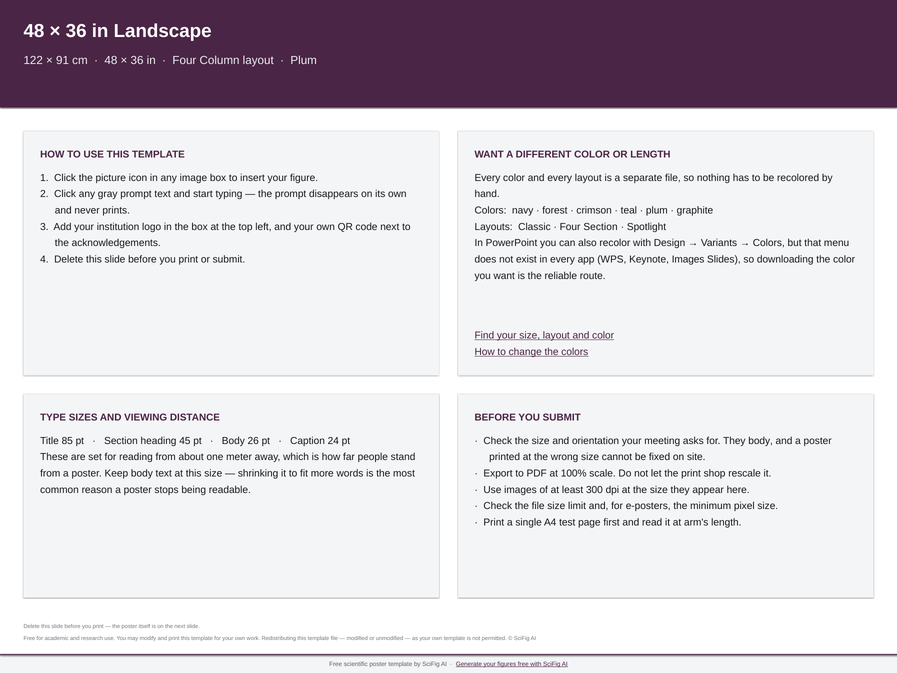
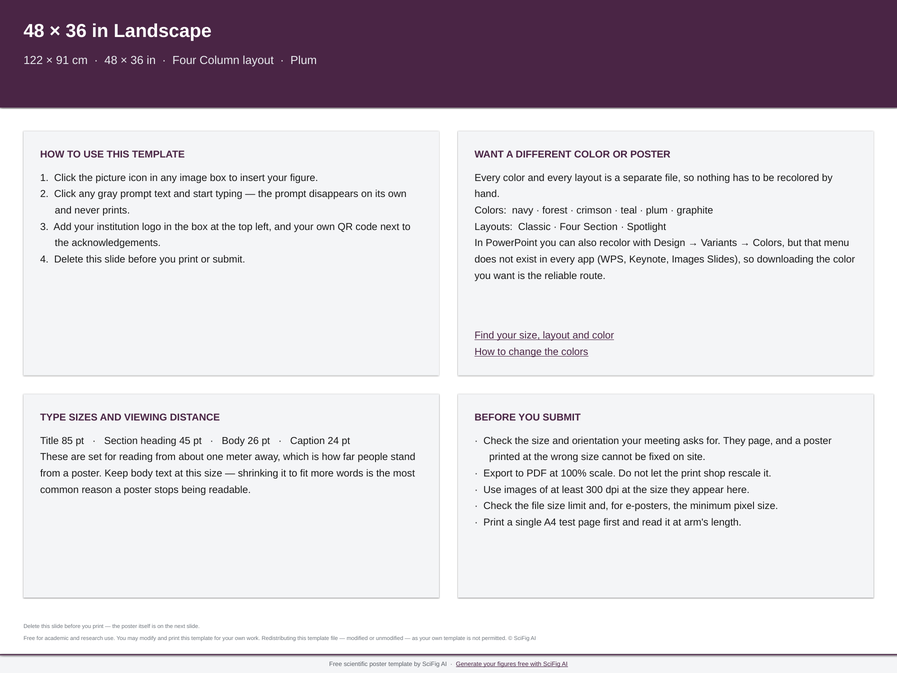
OR LENGTH: LENGTH -> POSTER (650, 154)
They body: body -> page (761, 441)
